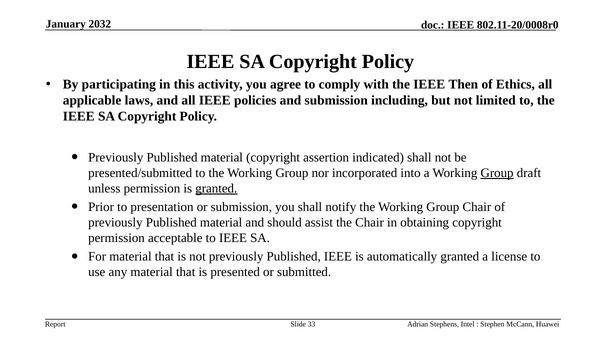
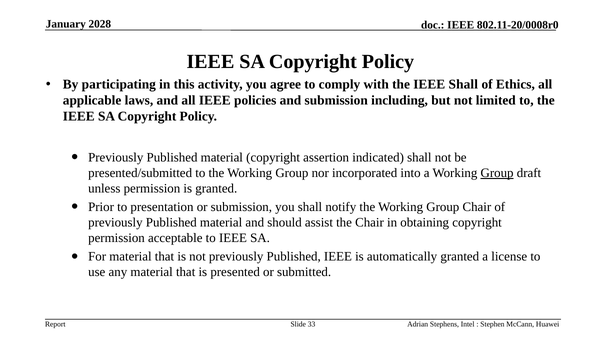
2032: 2032 -> 2028 (100, 24)
IEEE Then: Then -> Shall (463, 84)
granted underline: present -> none (216, 188)
